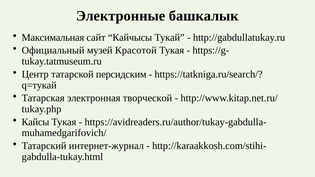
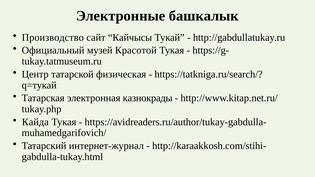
Максимальная: Максимальная -> Производство (53, 38)
персидским: персидским -> физическая (121, 74)
творческой: творческой -> казнокрады (148, 98)
Кайсы: Кайсы -> Кайда (35, 122)
